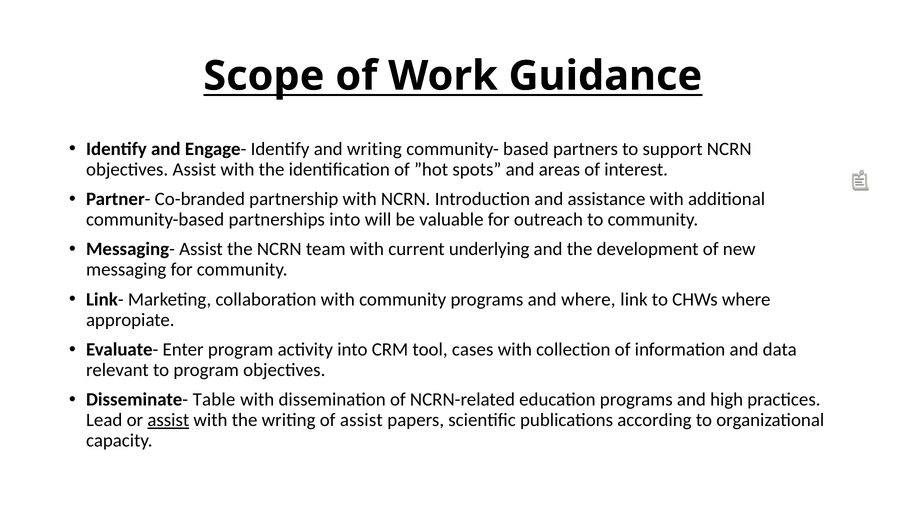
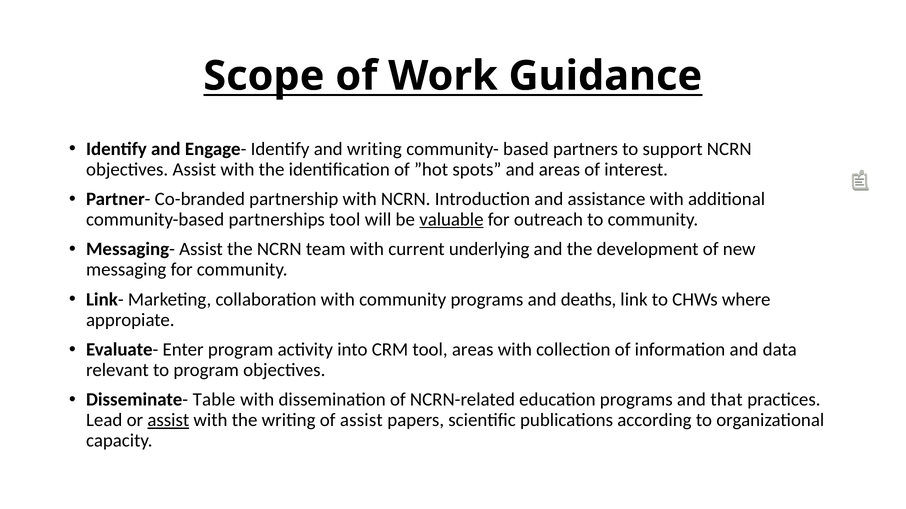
partnerships into: into -> tool (345, 220)
valuable underline: none -> present (451, 220)
and where: where -> deaths (589, 300)
tool cases: cases -> areas (473, 350)
high: high -> that (727, 400)
